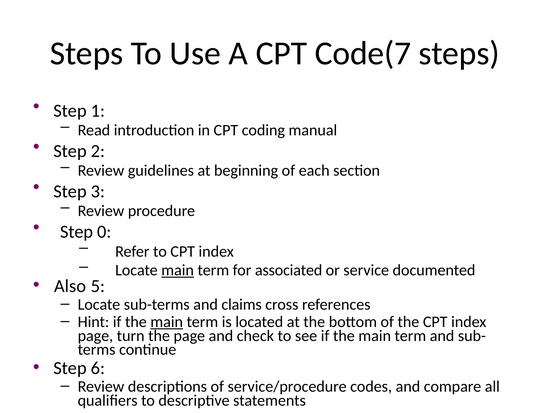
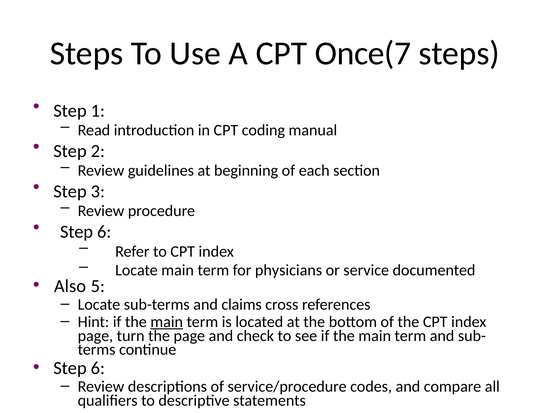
Code(7: Code(7 -> Once(7 (363, 53)
0: 0 -> 6 (104, 232)
main underline: present -> none (178, 270)
associated: associated -> physicians (289, 270)
